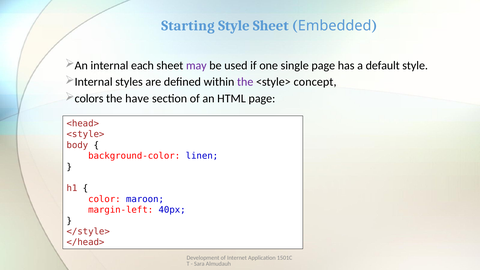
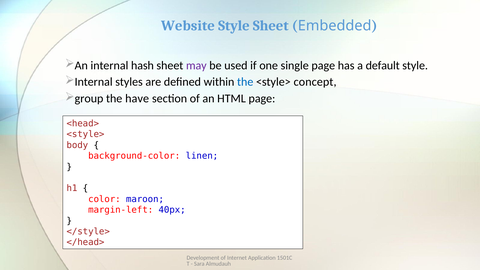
Starting: Starting -> Website (188, 26)
each: each -> hash (142, 65)
the colour: purple -> blue (245, 82)
colors: colors -> group (89, 98)
